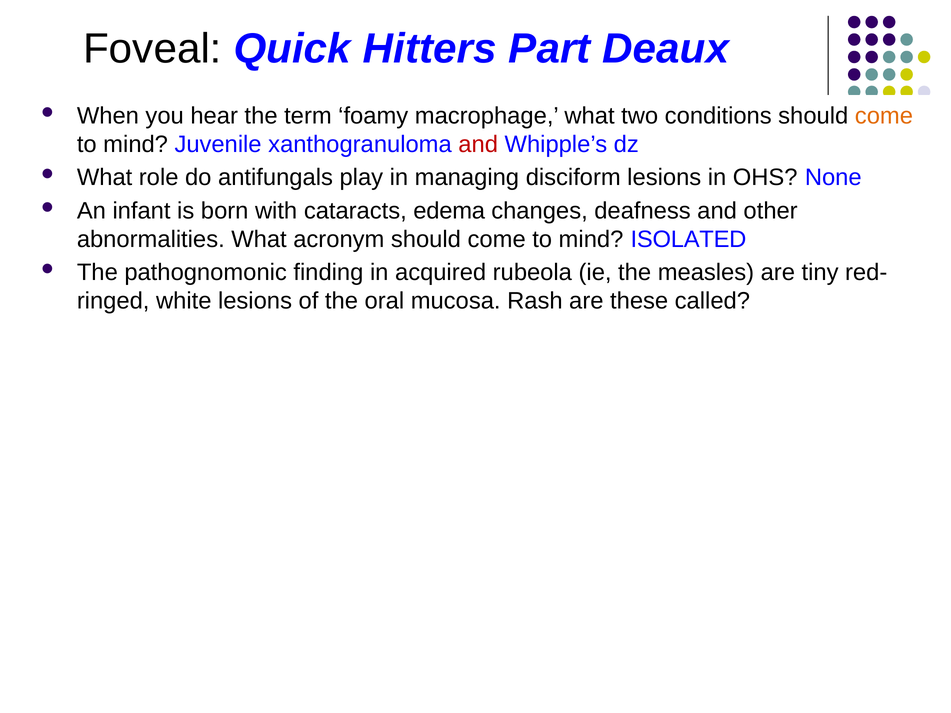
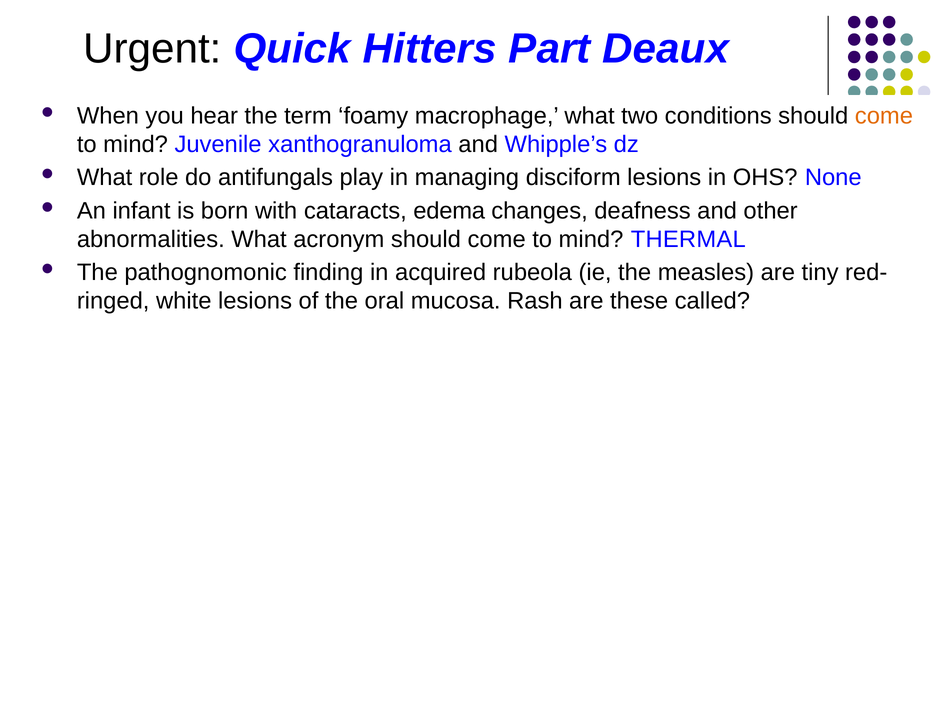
Foveal: Foveal -> Urgent (152, 49)
and colour: red -> black (478, 144)
ISOLATED: ISOLATED -> THERMAL (688, 239)
